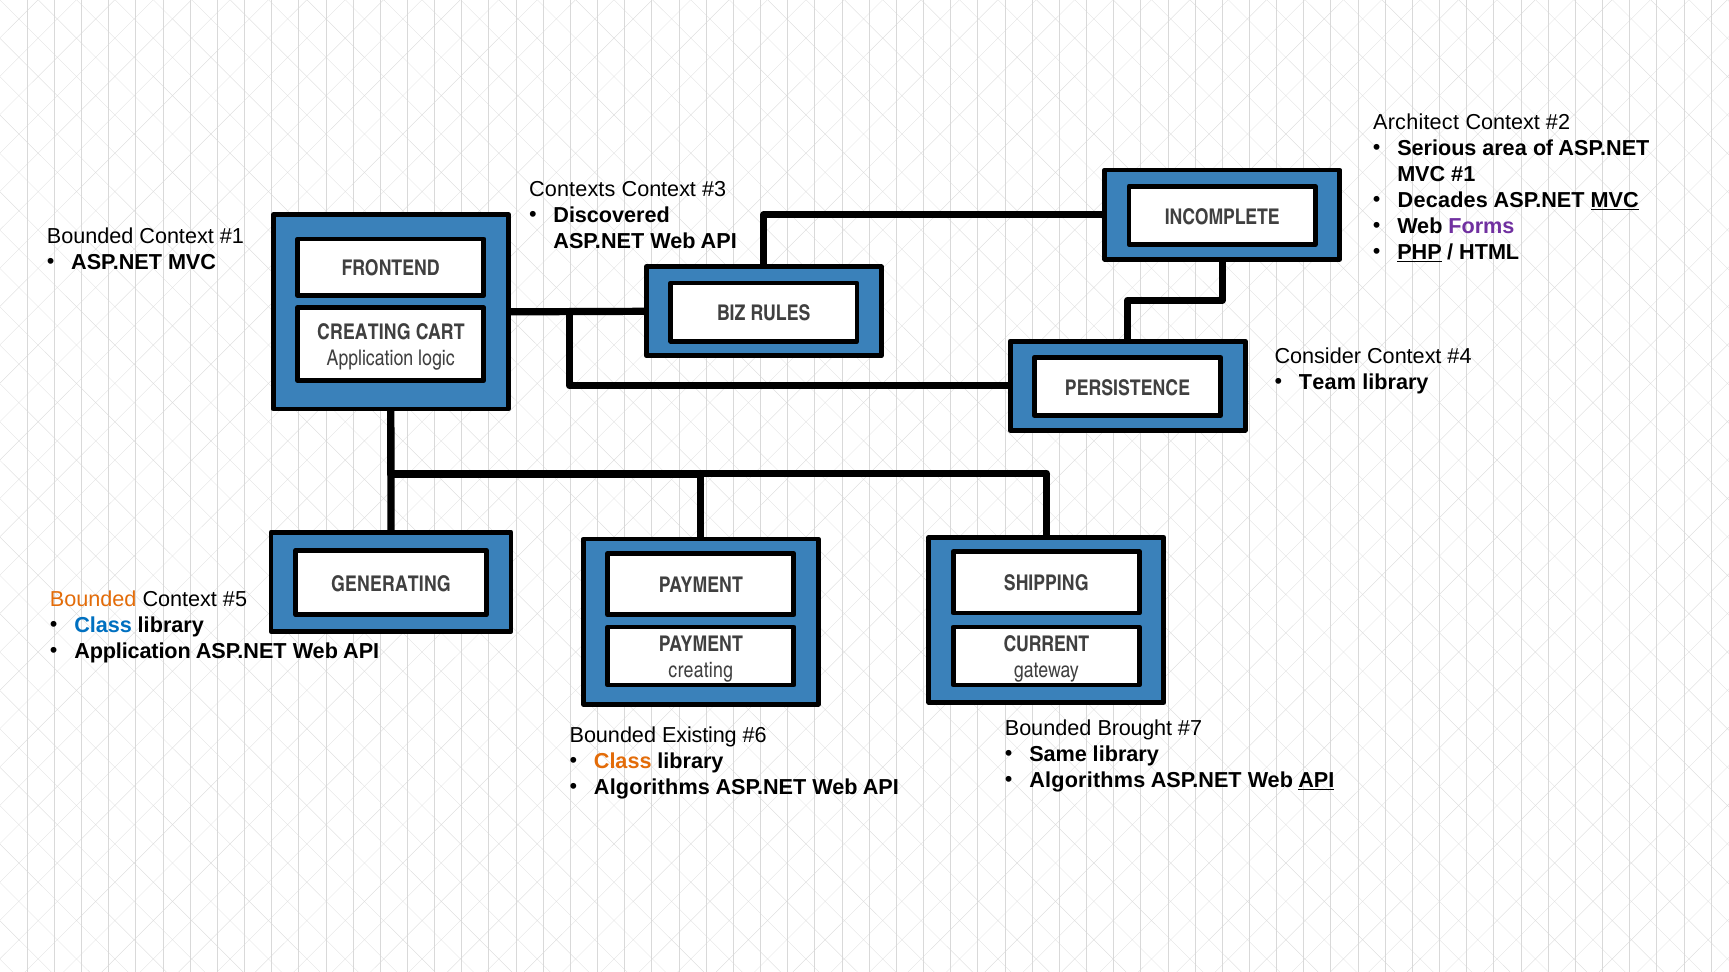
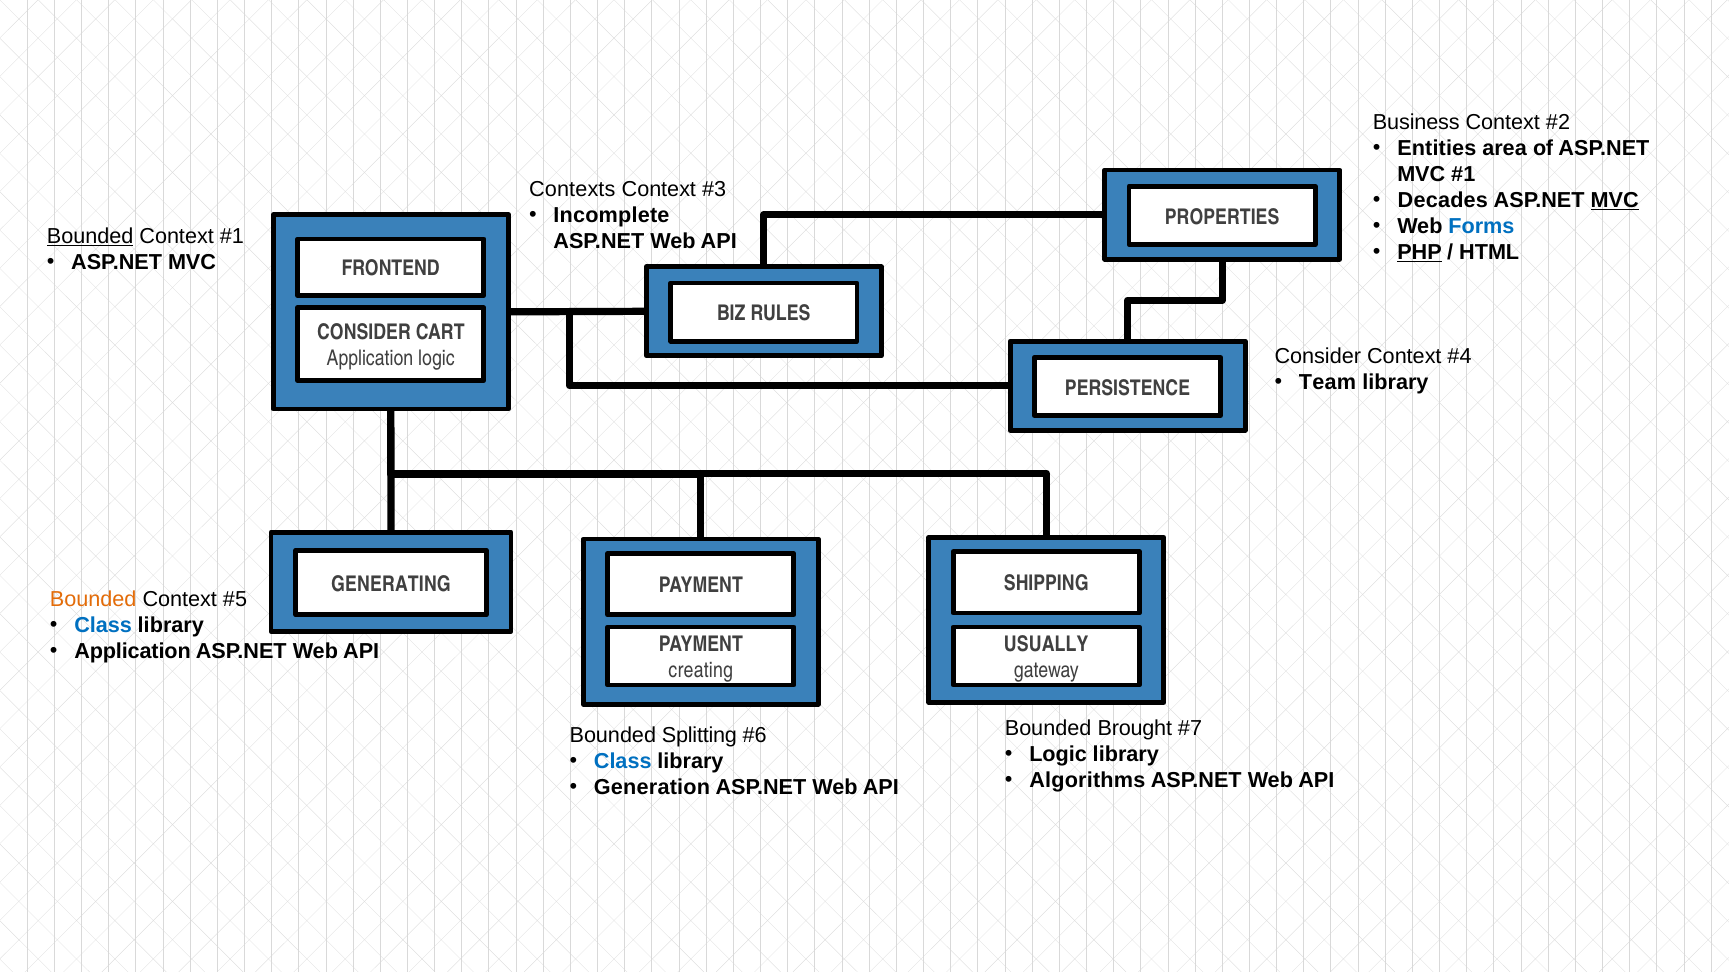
Architect: Architect -> Business (1416, 123)
Serious: Serious -> Entities (1437, 149)
Discovered: Discovered -> Incomplete (611, 216)
INCOMPLETE: INCOMPLETE -> PROPERTIES (1222, 217)
Forms colour: purple -> blue (1481, 227)
Bounded underline: none -> present (90, 236)
CREATING: CREATING -> CONSIDER (364, 333)
CURRENT: CURRENT -> USUALLY (1046, 645)
Existing: Existing -> Splitting (699, 736)
Same: Same -> Logic (1058, 755)
Class colour: orange -> blue (623, 762)
API underline: present -> none (1316, 781)
Algorithms: Algorithms -> Generation (652, 788)
